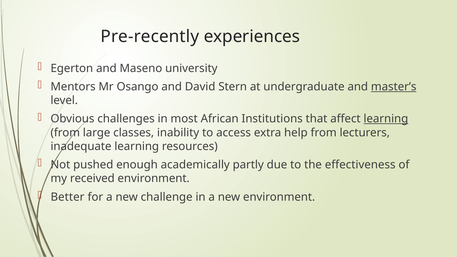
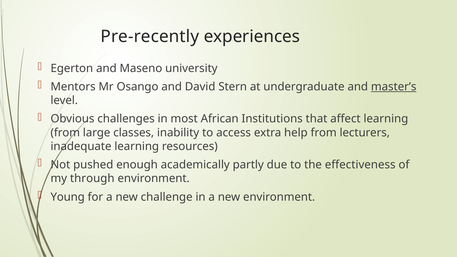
learning underline: present -> none (386, 119)
received: received -> through (92, 179)
Better: Better -> Young (68, 197)
